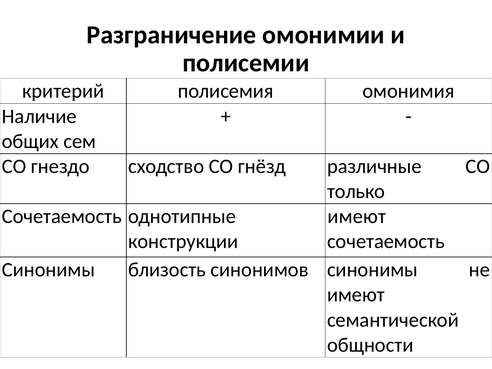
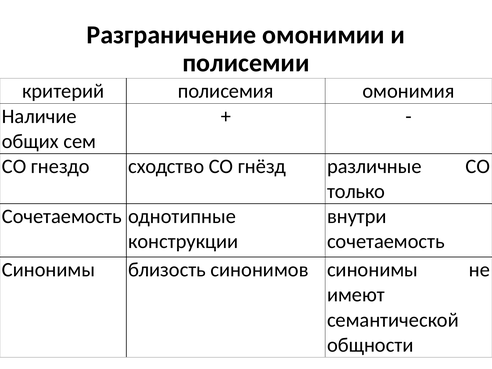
имеют: имеют -> внутри (357, 216)
